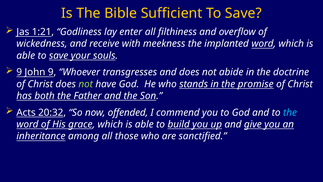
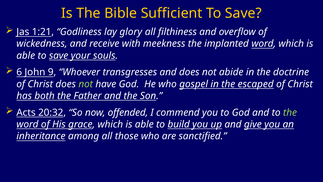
enter: enter -> glory (131, 32)
9: 9 -> 6 (19, 72)
stands: stands -> gospel (194, 84)
promise: promise -> escaped (256, 84)
the colour: light blue -> light green (290, 112)
